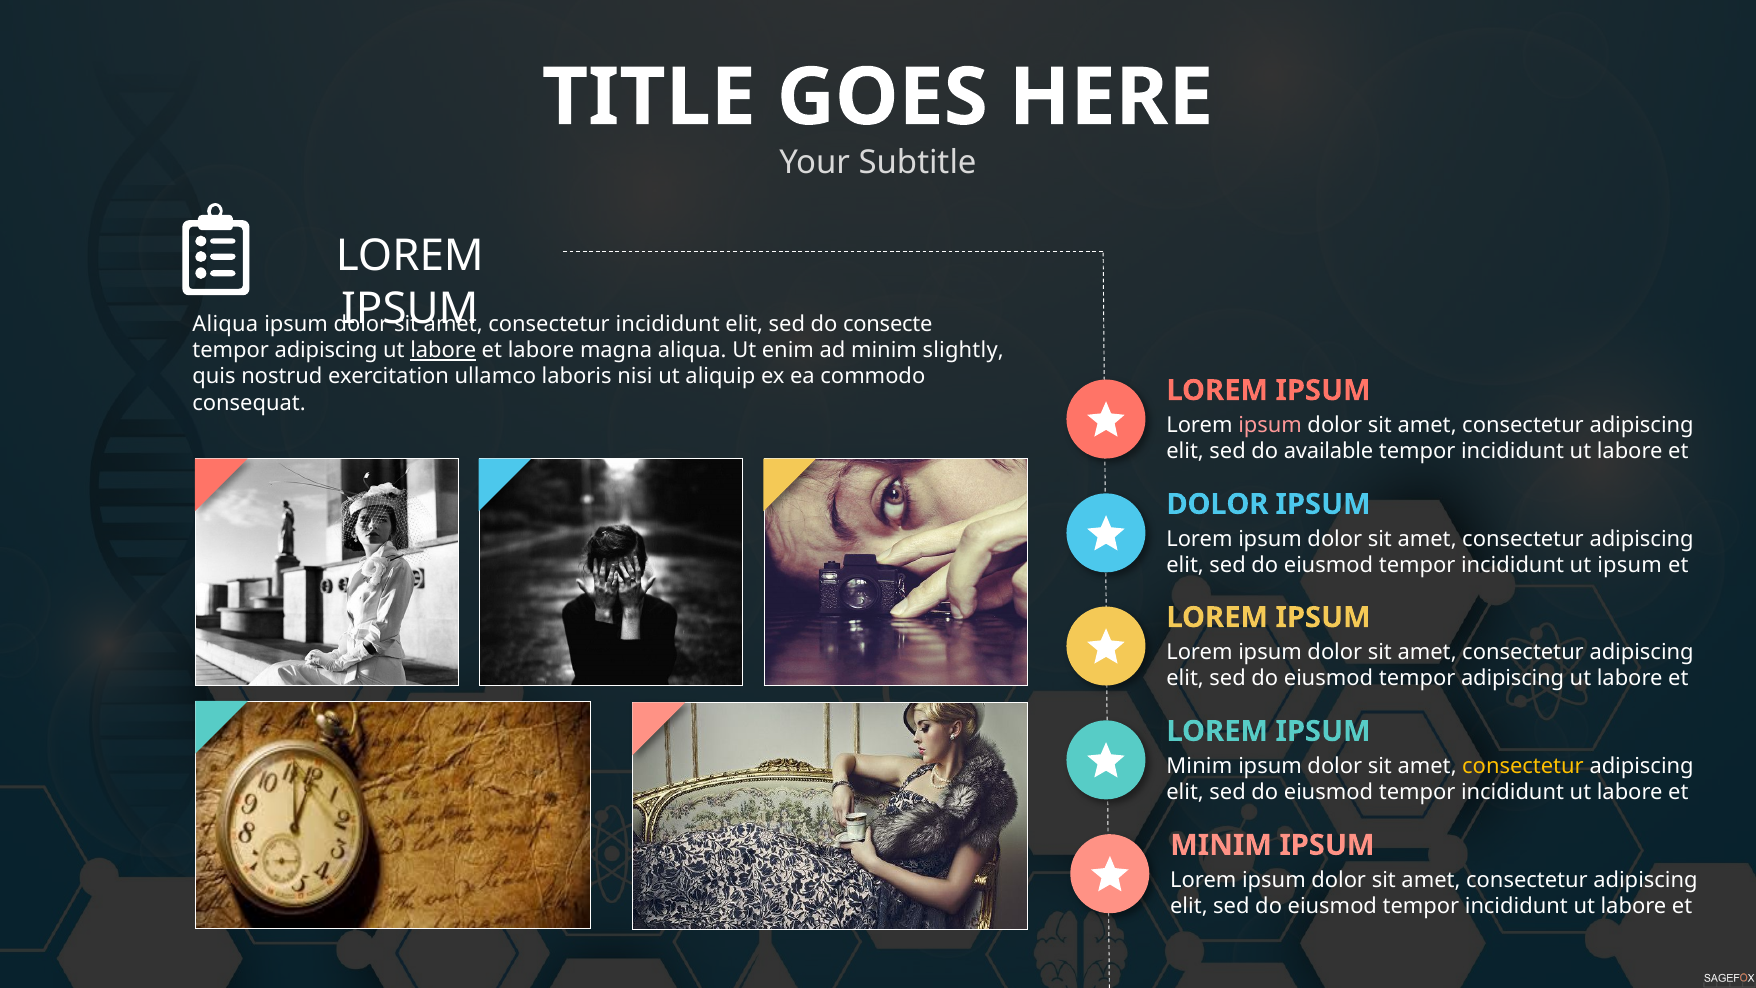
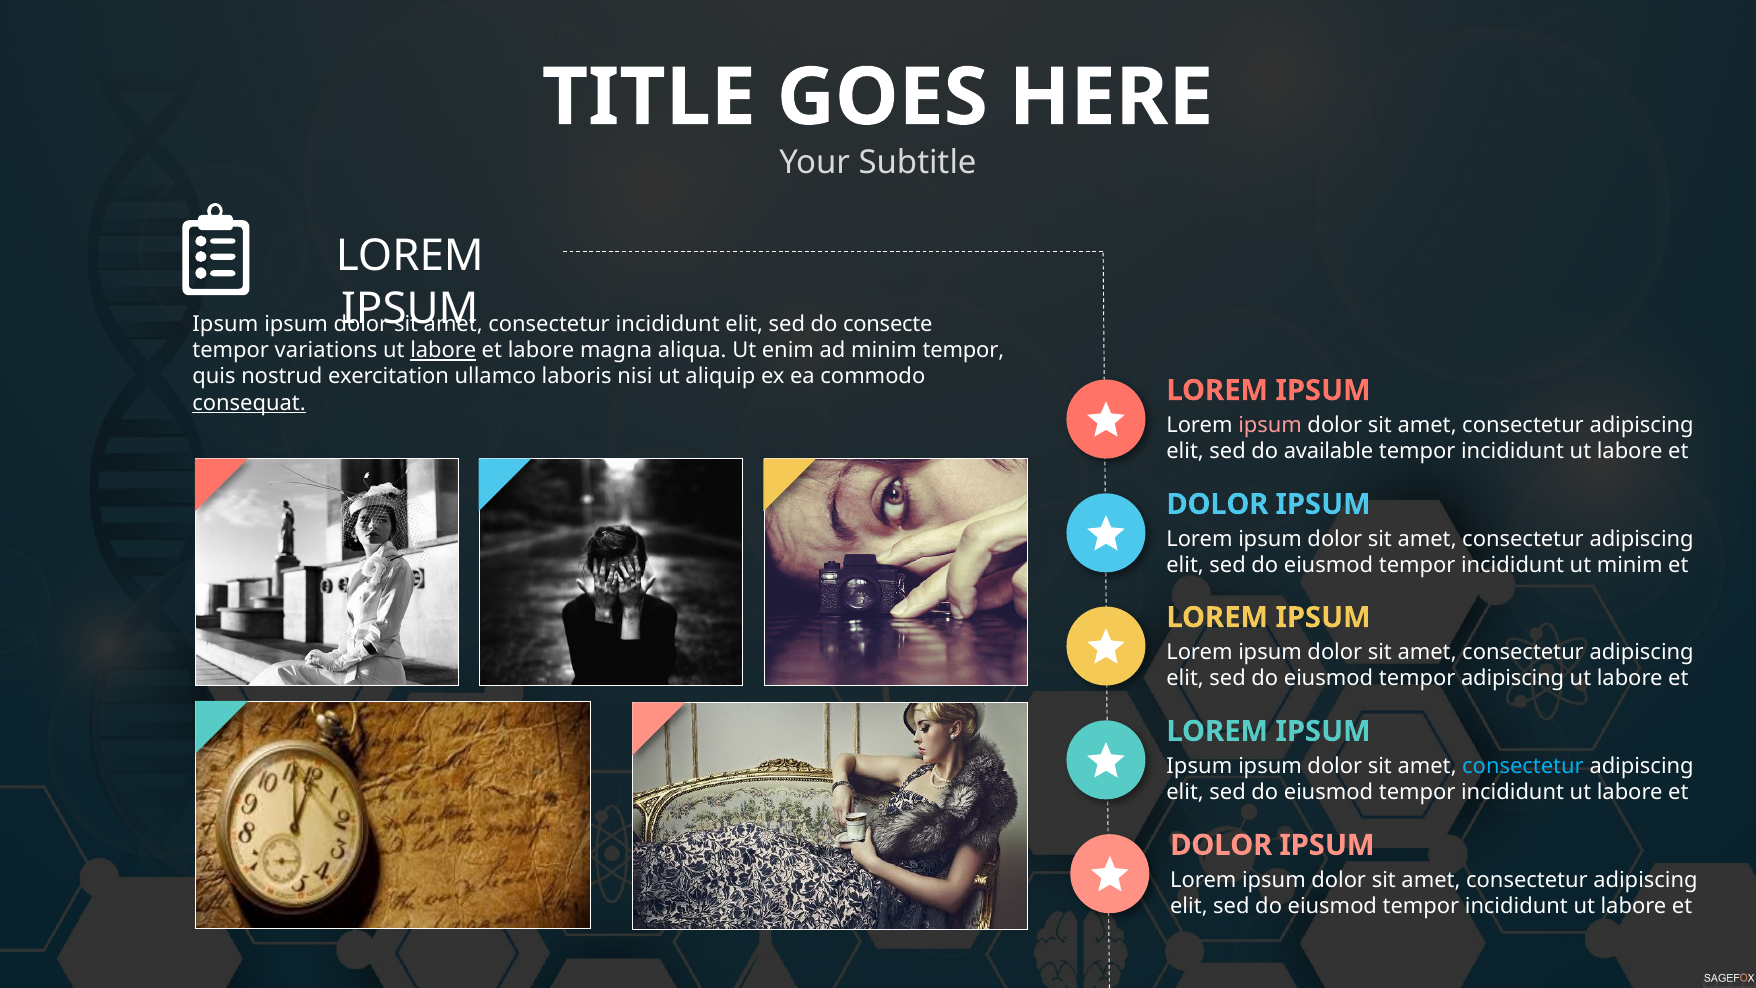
Aliqua: Aliqua -> Ipsum (225, 324)
adipiscing: adipiscing -> variations (326, 350)
minim slightly: slightly -> tempor (963, 350)
consequat underline: none -> present (249, 403)
ut ipsum: ipsum -> minim (1630, 565)
Minim: Minim -> Ipsum (1199, 766)
consectetur colour: yellow -> light blue (1523, 766)
MINIM: MINIM -> DOLOR (1221, 845)
